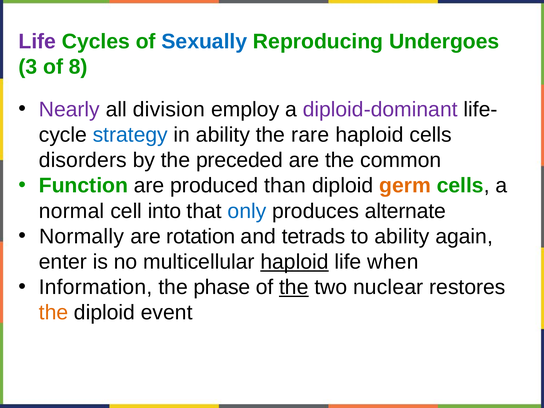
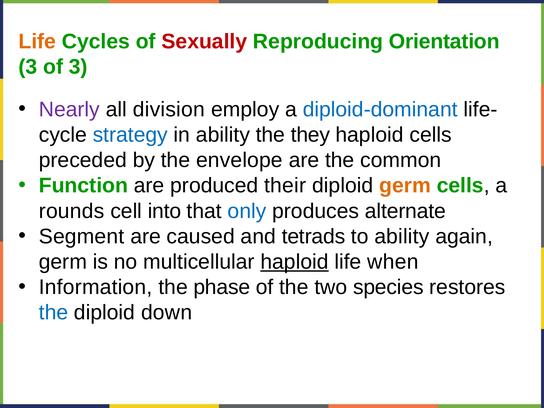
Life colour: purple -> orange (37, 41)
Sexually colour: blue -> red (204, 41)
Undergoes: Undergoes -> Orientation (444, 41)
of 8: 8 -> 3 (78, 67)
diploid-dominant colour: purple -> blue (380, 109)
rare: rare -> they (310, 135)
disorders: disorders -> preceded (83, 160)
preceded: preceded -> envelope (239, 160)
than: than -> their (285, 186)
normal: normal -> rounds (72, 211)
Normally: Normally -> Segment (82, 236)
rotation: rotation -> caused (201, 236)
enter: enter -> germ (63, 262)
the underline: present -> none (294, 287)
nuclear: nuclear -> species (388, 287)
the colour: orange -> blue (54, 313)
event: event -> down (167, 313)
